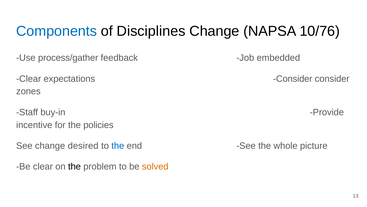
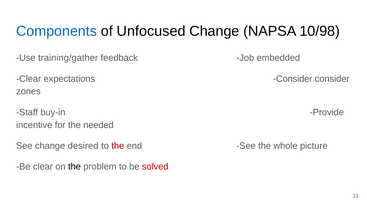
Disciplines: Disciplines -> Unfocused (151, 31)
10/76: 10/76 -> 10/98 (320, 31)
process/gather: process/gather -> training/gather (68, 58)
policies: policies -> needed (98, 125)
the colour: blue -> red (118, 145)
solved colour: orange -> red (155, 166)
